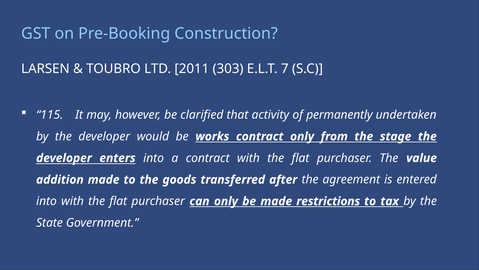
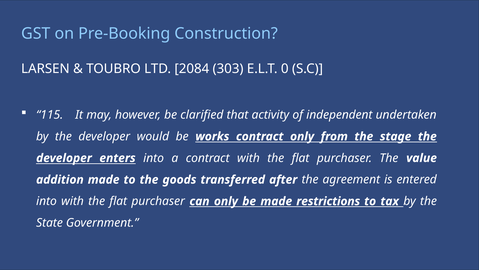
2011: 2011 -> 2084 (192, 68)
7: 7 -> 0 (285, 68)
permanently: permanently -> independent (339, 115)
